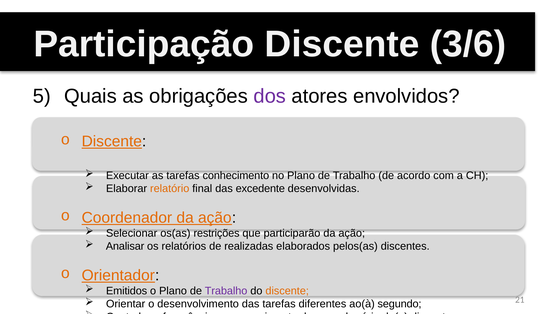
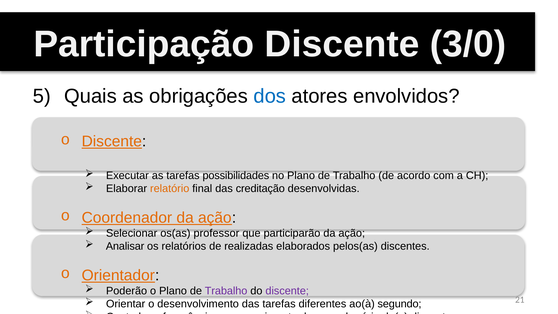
3/6: 3/6 -> 3/0 (468, 44)
dos colour: purple -> blue (270, 96)
conhecimento: conhecimento -> possibilidades (236, 176)
excedente: excedente -> creditação (260, 189)
restrições: restrições -> professor (216, 233)
Emitidos: Emitidos -> Poderão (127, 291)
discente colour: orange -> purple (287, 291)
